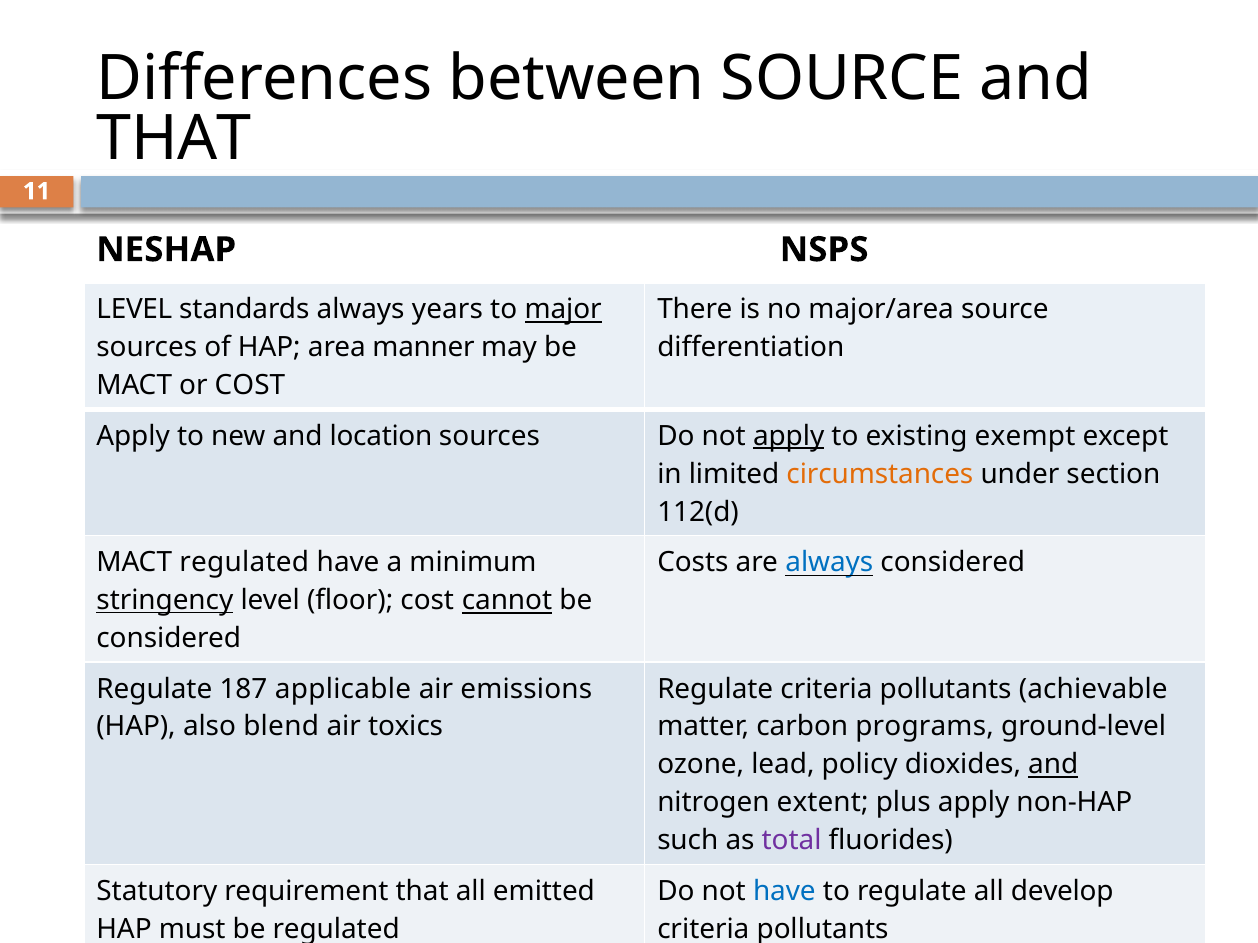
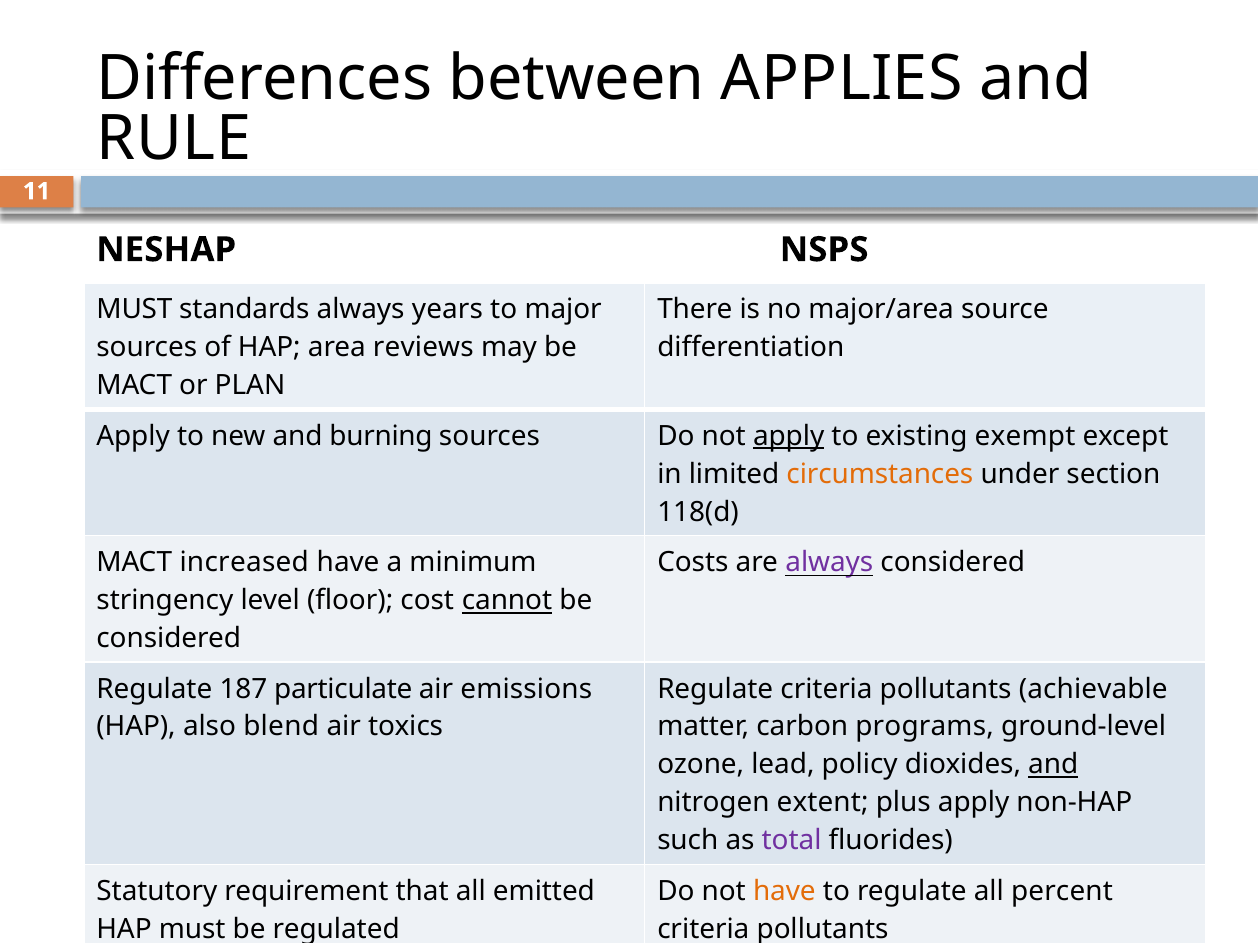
between SOURCE: SOURCE -> APPLIES (842, 79)
THAT: THAT -> RULE (174, 139)
LEVEL: LEVEL -> MUST (134, 310)
major underline: present -> none (563, 310)
manner: manner -> reviews (423, 348)
or COST: COST -> PLAN (250, 386)
location: location -> burning (381, 436)
112(d: 112(d -> 118(d (698, 512)
MACT regulated: regulated -> increased (244, 563)
always colour: blue -> purple (829, 563)
stringency underline: present -> none (165, 601)
applicable: applicable -> particulate (343, 689)
have colour: blue -> orange (784, 892)
develop: develop -> percent (1062, 892)
